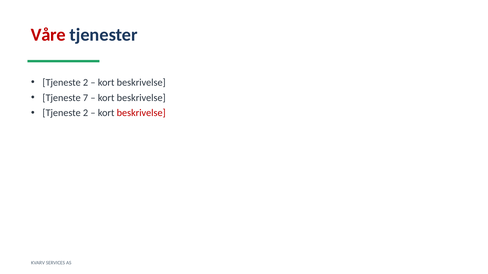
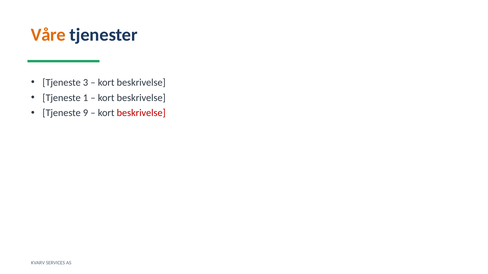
Våre colour: red -> orange (48, 35)
2: 2 -> 3 (86, 83)
7: 7 -> 1 (86, 98)
2: 2 -> 9 (86, 113)
